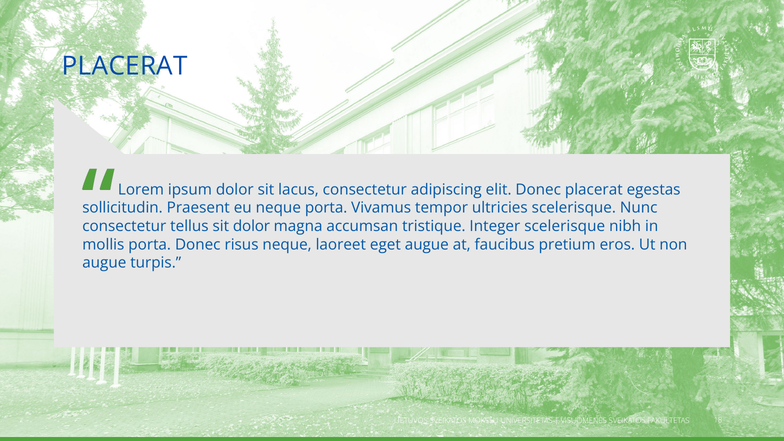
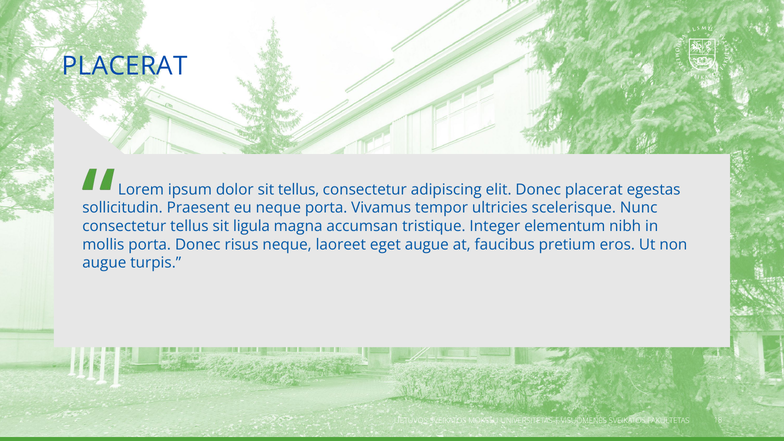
sit lacus: lacus -> tellus (299, 190)
sit dolor: dolor -> ligula (251, 226)
Integer scelerisque: scelerisque -> elementum (565, 226)
